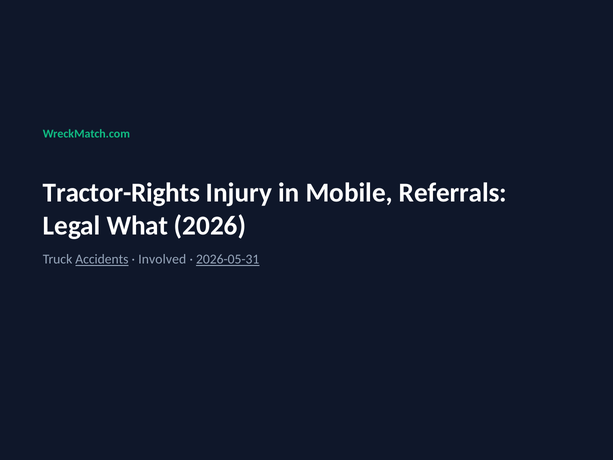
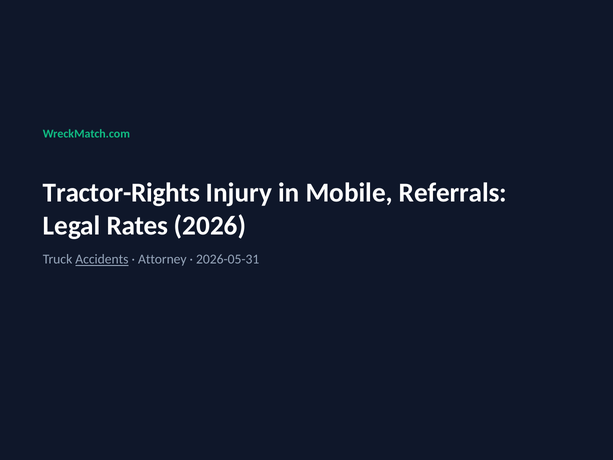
What: What -> Rates (137, 226)
Involved: Involved -> Attorney (162, 259)
2026-05-31 underline: present -> none (228, 259)
